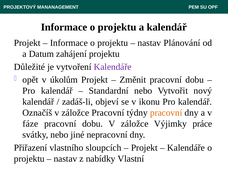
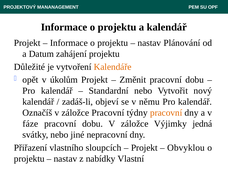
Kalendáře colour: purple -> orange (113, 67)
ikonu: ikonu -> němu (149, 102)
práce: práce -> jedná (202, 124)
Kalendáře: Kalendáře -> Obvyklou (186, 148)
